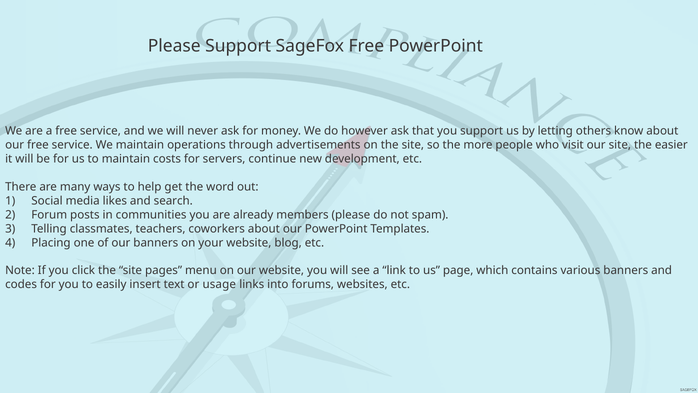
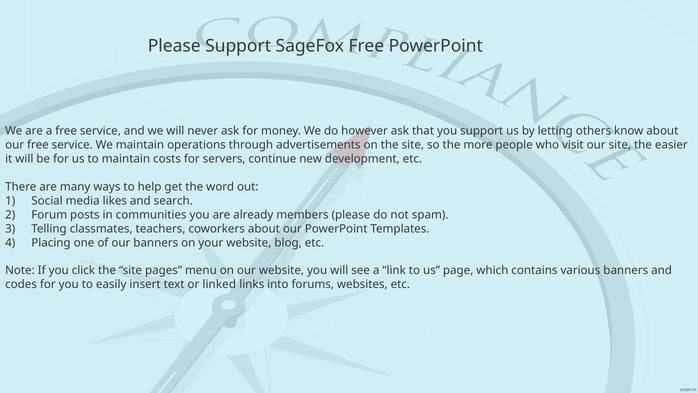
usage: usage -> linked (219, 284)
